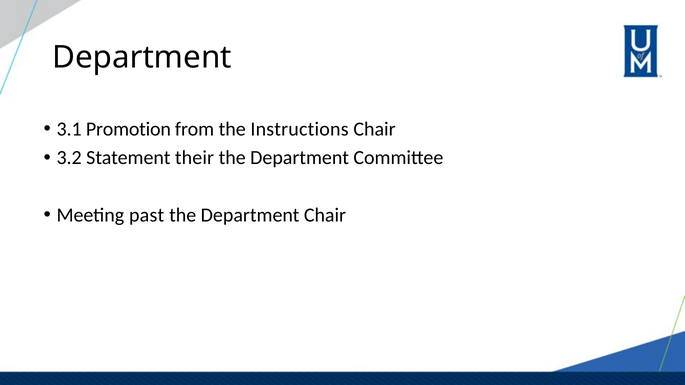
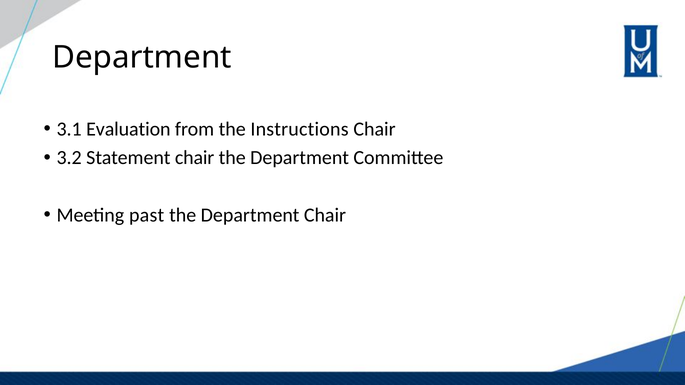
Promotion: Promotion -> Evaluation (128, 129)
Statement their: their -> chair (195, 158)
